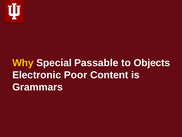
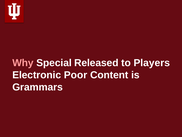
Why colour: yellow -> pink (23, 63)
Passable: Passable -> Released (96, 63)
Objects: Objects -> Players (152, 63)
